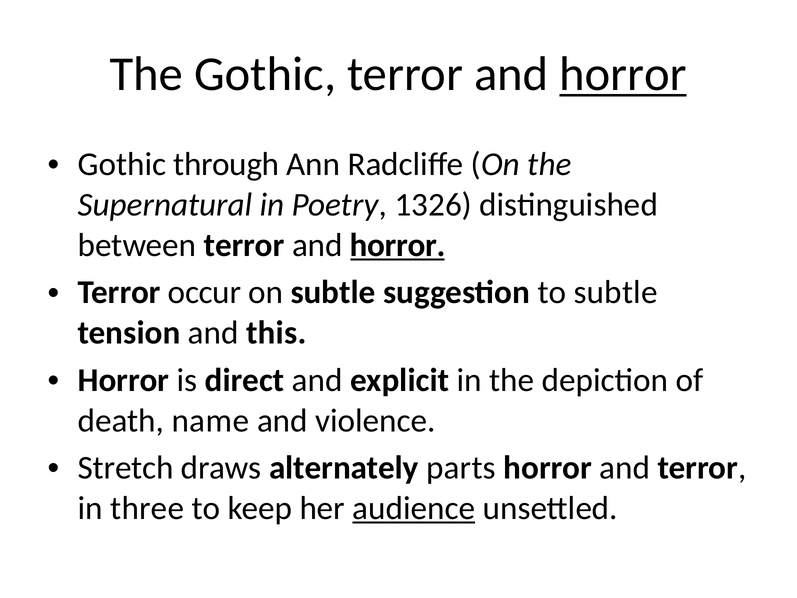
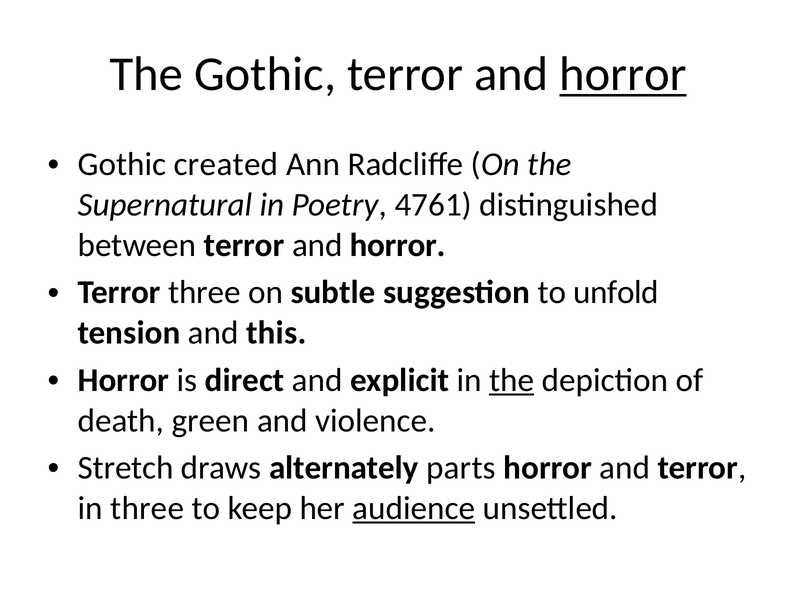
through: through -> created (226, 164)
1326: 1326 -> 4761 (433, 205)
horror underline: present -> none (398, 245)
Terror occur: occur -> three (204, 292)
to subtle: subtle -> unfold (616, 292)
the underline: none -> present (512, 380)
name: name -> green (210, 420)
